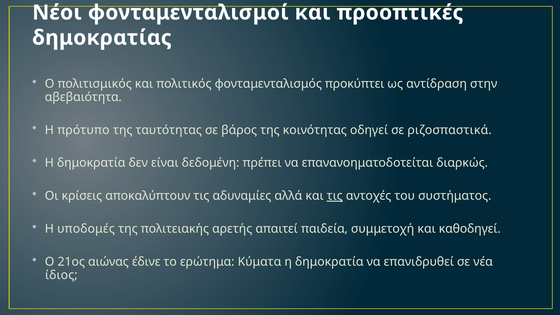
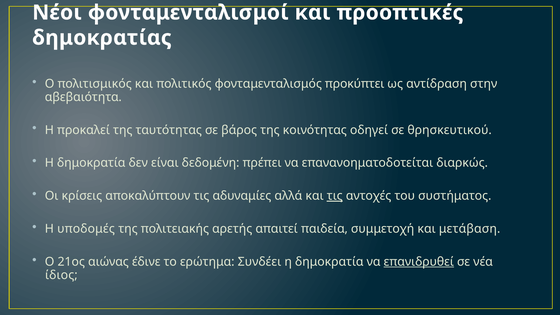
πρότυπο: πρότυπο -> προκαλεί (83, 130)
ριζοσπαστικά: ριζοσπαστικά -> θρησκευτικού (450, 130)
καθοδηγεί: καθοδηγεί -> μετάβαση (470, 229)
Κύματα: Κύματα -> Συνδέει (259, 262)
επανιδρυθεί underline: none -> present (419, 262)
